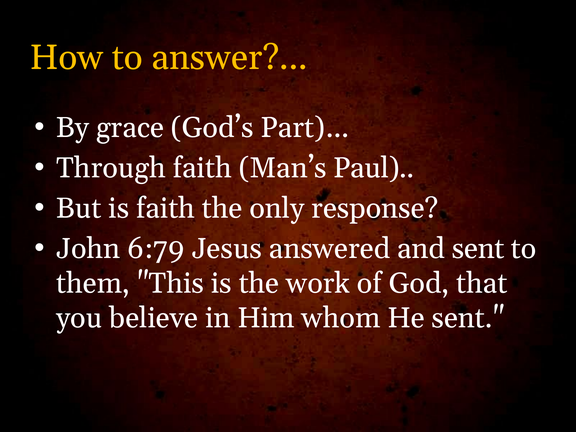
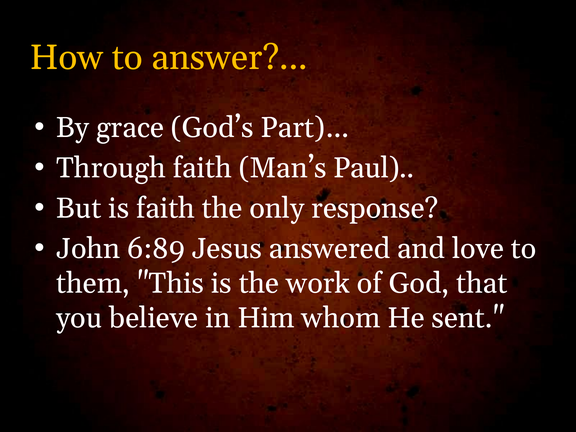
6:79: 6:79 -> 6:89 (156, 249)
and sent: sent -> love (478, 249)
